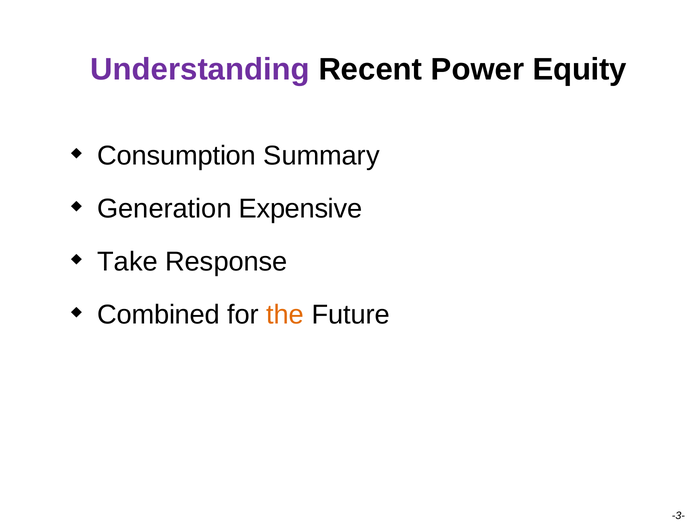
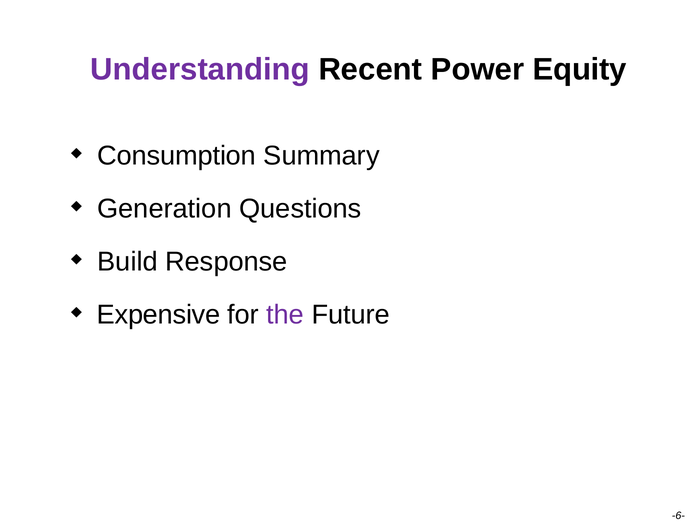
Expensive: Expensive -> Questions (300, 209)
Take: Take -> Build (128, 262)
Combined: Combined -> Expensive (159, 315)
the colour: orange -> purple (285, 315)
-3-: -3- -> -6- (678, 516)
